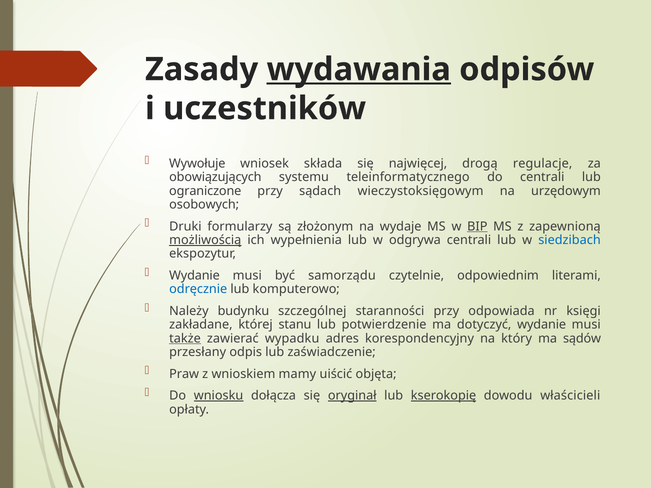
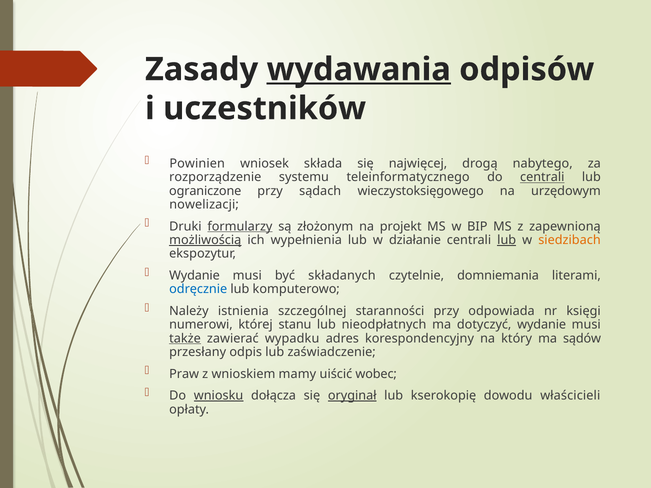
Wywołuje: Wywołuje -> Powinien (197, 164)
regulacje: regulacje -> nabytego (543, 164)
obowiązujących: obowiązujących -> rozporządzenie (215, 177)
centrali underline: none -> present (542, 177)
wieczystoksięgowym: wieczystoksięgowym -> wieczystoksięgowego (421, 191)
osobowych: osobowych -> nowelizacji (204, 205)
formularzy underline: none -> present (240, 227)
wydaje: wydaje -> projekt (401, 227)
BIP underline: present -> none (477, 227)
odgrywa: odgrywa -> działanie (415, 240)
lub underline: none -> present (507, 240)
siedzibach colour: blue -> orange (569, 240)
samorządu: samorządu -> składanych (342, 276)
odpowiednim: odpowiednim -> domniemania (498, 276)
budynku: budynku -> istnienia (243, 311)
zakładane: zakładane -> numerowi (201, 325)
potwierdzenie: potwierdzenie -> nieodpłatnych (384, 325)
objęta: objęta -> wobec (376, 374)
kserokopię underline: present -> none (444, 396)
